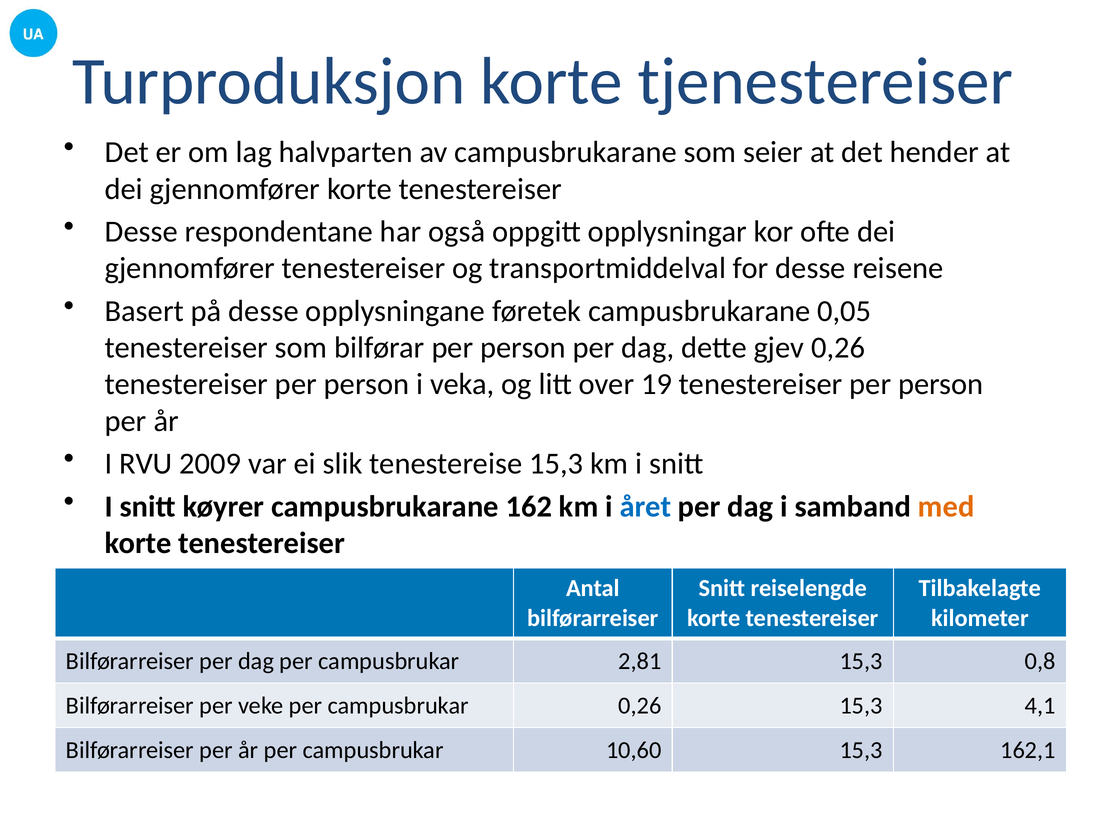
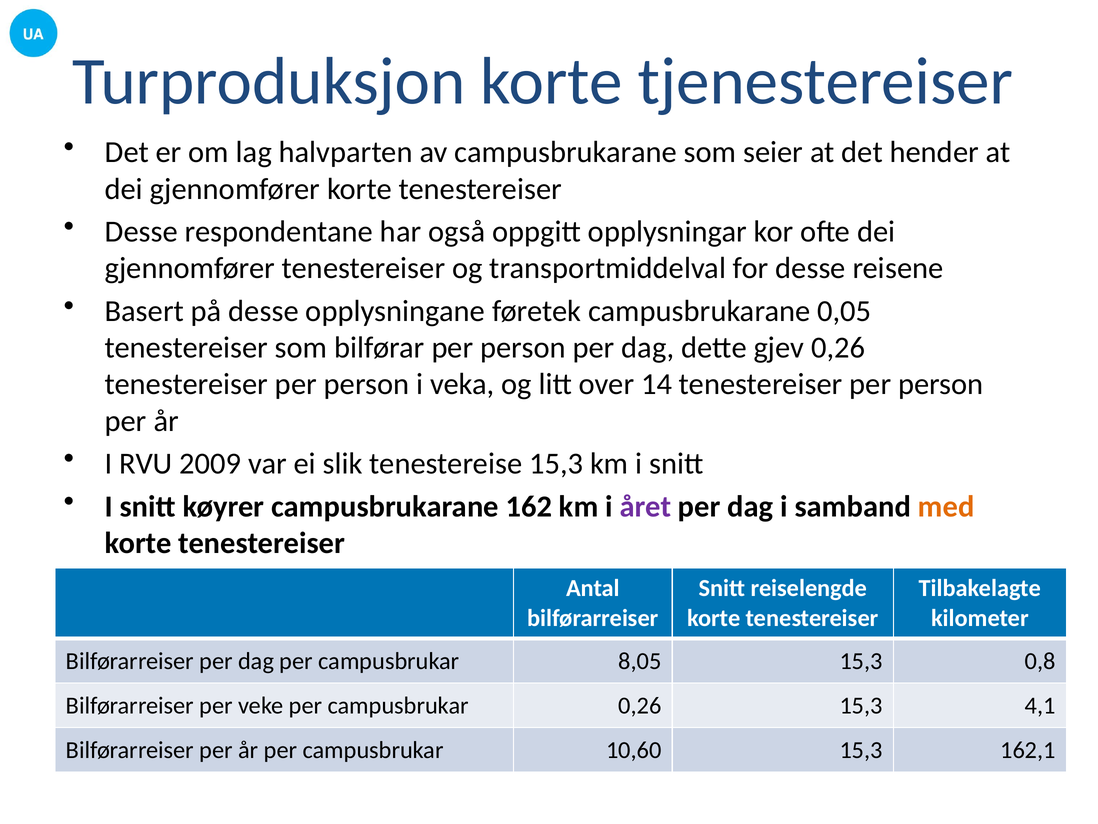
19: 19 -> 14 (657, 384)
året colour: blue -> purple (645, 506)
2,81: 2,81 -> 8,05 (640, 661)
